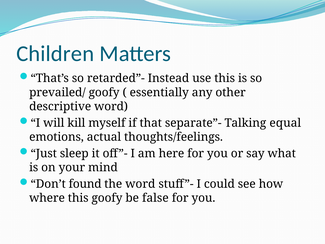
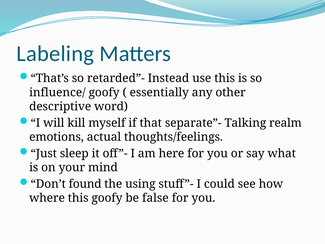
Children: Children -> Labeling (55, 54)
prevailed/: prevailed/ -> influence/ (57, 92)
equal: equal -> realm (285, 123)
the word: word -> using (140, 184)
